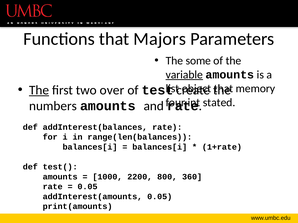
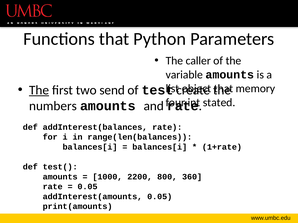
Majors: Majors -> Python (160, 39)
some: some -> caller (198, 61)
variable underline: present -> none (184, 75)
over: over -> send (112, 90)
